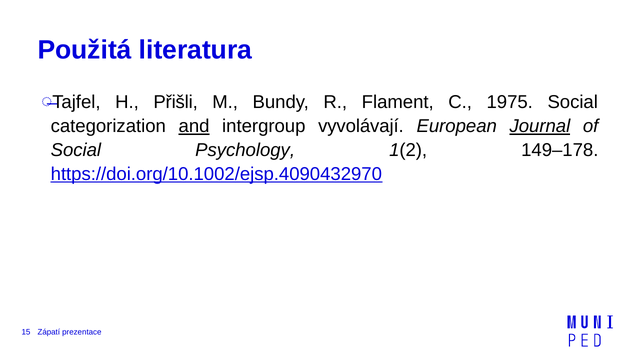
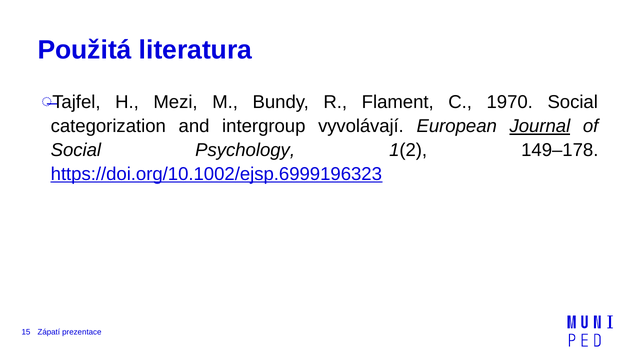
Přišli: Přišli -> Mezi (176, 102)
1975: 1975 -> 1970 (510, 102)
and underline: present -> none (194, 126)
https://doi.org/10.1002/ejsp.4090432970: https://doi.org/10.1002/ejsp.4090432970 -> https://doi.org/10.1002/ejsp.6999196323 (216, 174)
